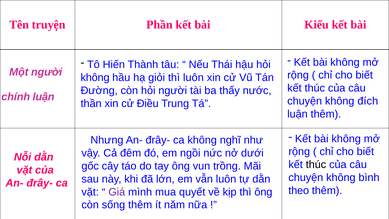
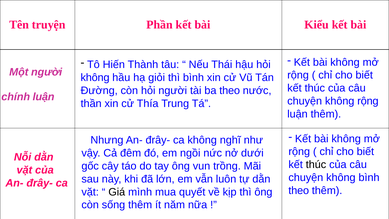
thì luôn: luôn -> bình (193, 78)
ba thấy: thấy -> theo (230, 90)
không đích: đích -> rộng (368, 101)
Điều: Điều -> Thía (148, 103)
Giá colour: purple -> black (117, 192)
